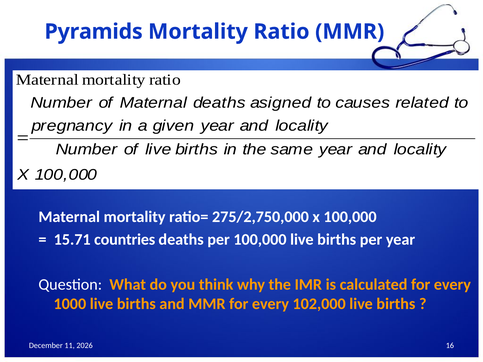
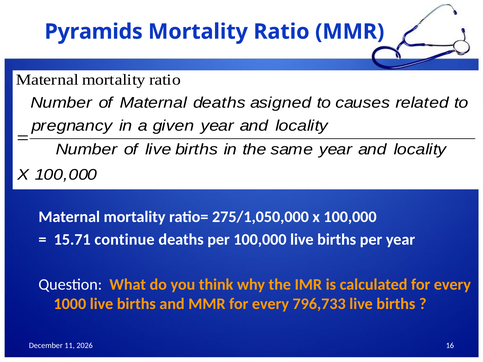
275/2,750,000: 275/2,750,000 -> 275/1,050,000 (260, 217)
countries: countries -> continue (125, 240)
102,000: 102,000 -> 796,733 (319, 304)
